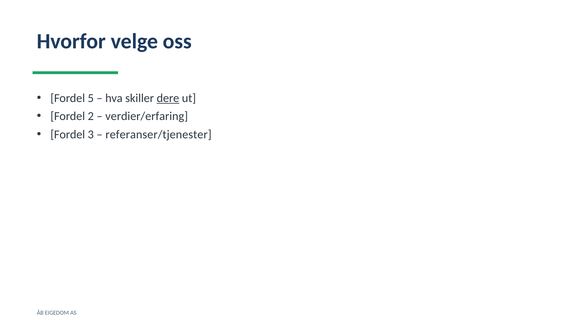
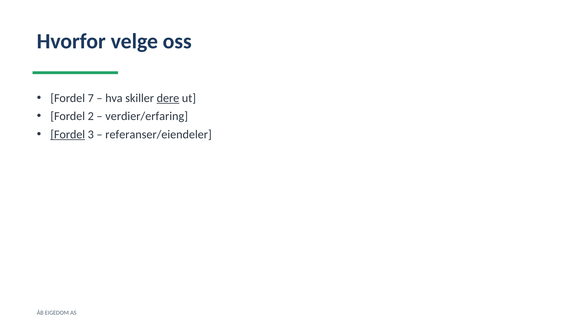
5: 5 -> 7 (91, 98)
Fordel underline: none -> present (68, 134)
referanser/tjenester: referanser/tjenester -> referanser/eiendeler (159, 134)
